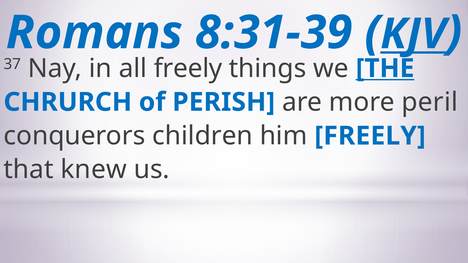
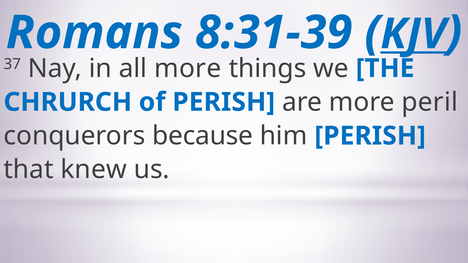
freely: freely -> more (188, 68)
THE underline: present -> none (385, 68)
children: children -> because (203, 136)
him FREELY: FREELY -> PERISH (370, 136)
